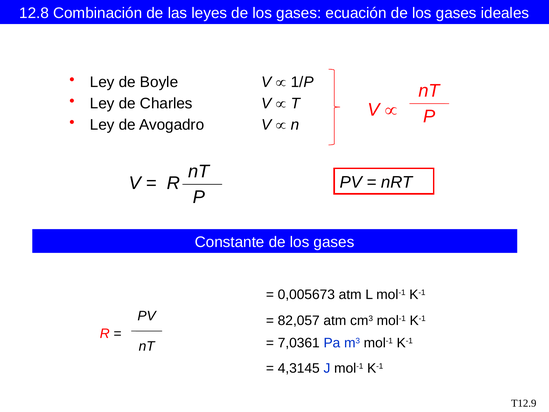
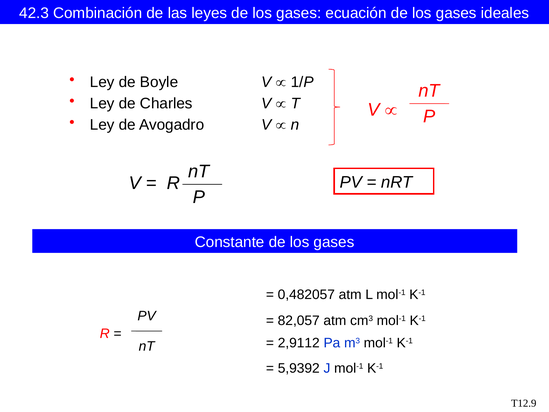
12.8: 12.8 -> 42.3 (34, 13)
0,005673: 0,005673 -> 0,482057 (306, 295)
7,0361: 7,0361 -> 2,9112 (299, 343)
4,3145: 4,3145 -> 5,9392 (299, 368)
